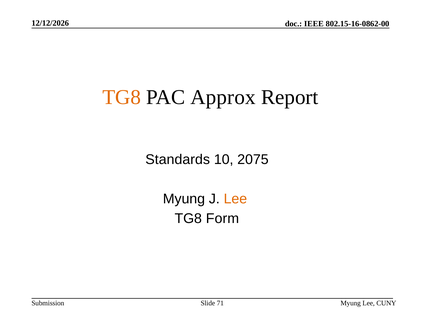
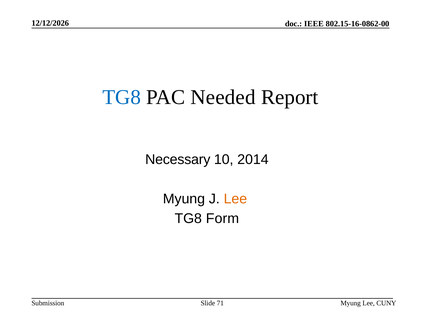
TG8 colour: orange -> blue (122, 97)
Approx: Approx -> Needed (223, 97)
Standards: Standards -> Necessary (178, 159)
2075: 2075 -> 2014 (253, 159)
